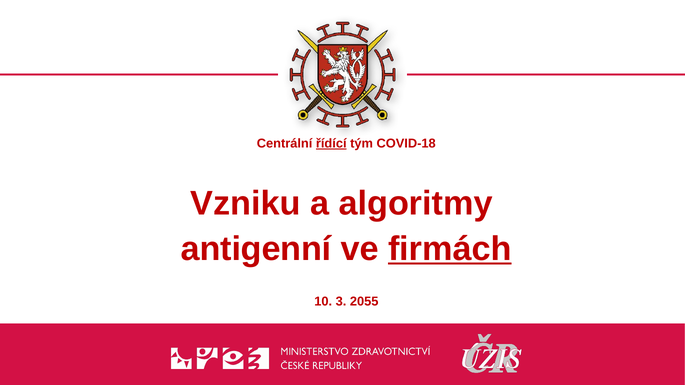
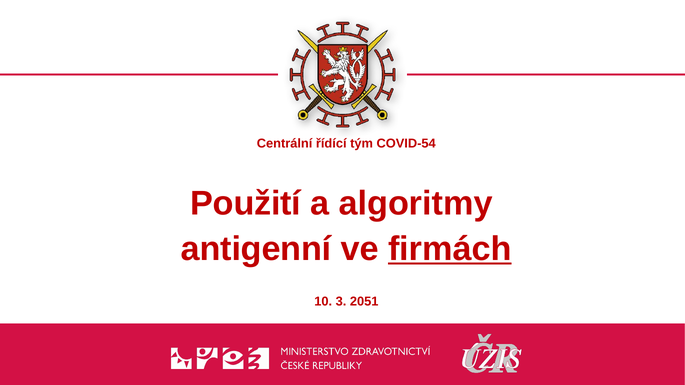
řídící underline: present -> none (331, 144)
COVID-18: COVID-18 -> COVID-54 (406, 144)
Vzniku: Vzniku -> Použití (246, 203)
2055: 2055 -> 2051 (364, 302)
